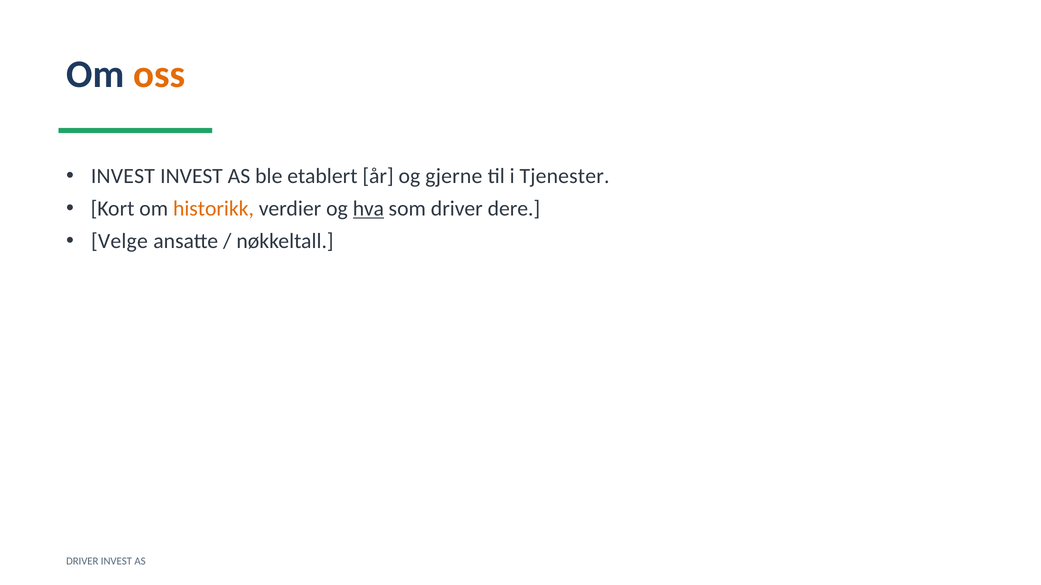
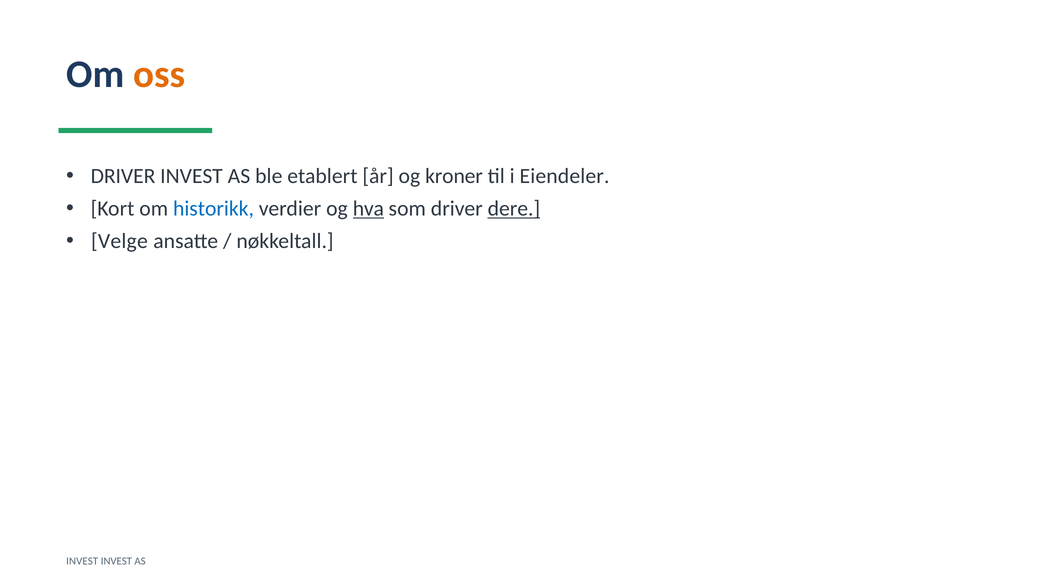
INVEST: INVEST -> DRIVER (123, 176)
gjerne: gjerne -> kroner (454, 176)
Tjenester: Tjenester -> Eiendeler (565, 176)
historikk colour: orange -> blue (213, 209)
dere underline: none -> present (514, 209)
DRIVER: DRIVER -> INVEST (82, 562)
